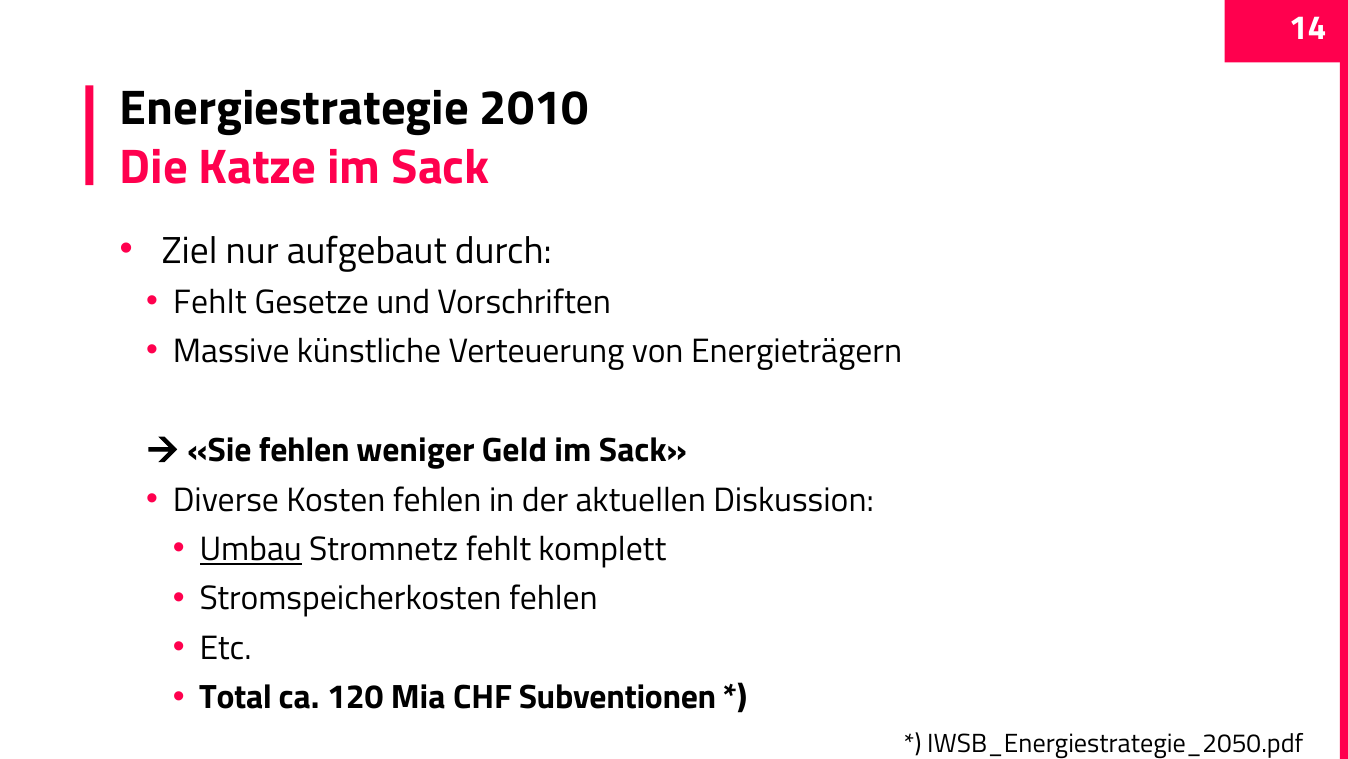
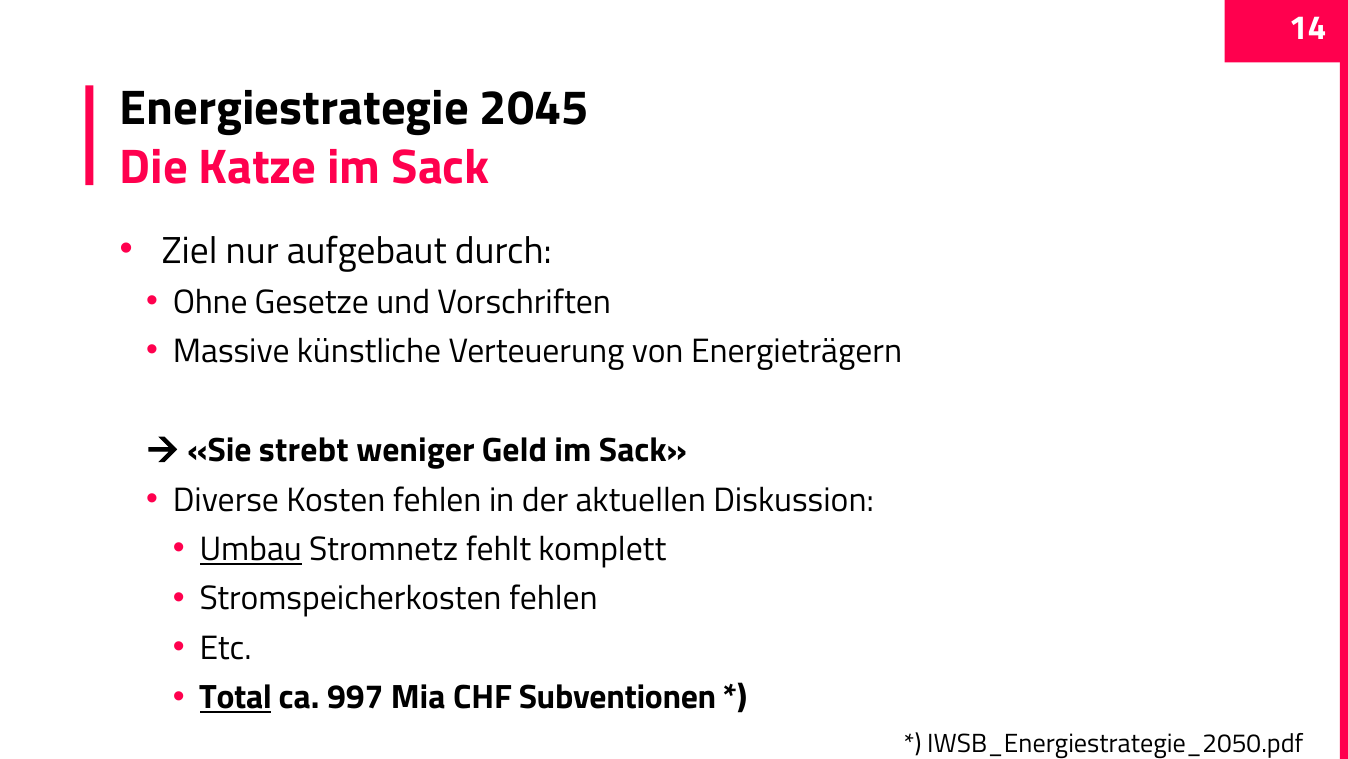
2010: 2010 -> 2045 (534, 108)
Fehlt: Fehlt -> Ohne (210, 302)
Sie fehlen: fehlen -> strebt (304, 450)
Total underline: none -> present (236, 697)
120: 120 -> 997 (355, 697)
